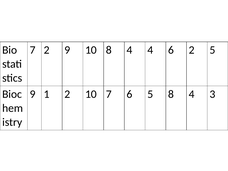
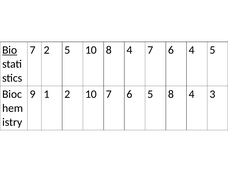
Bio underline: none -> present (10, 50)
2 9: 9 -> 5 (67, 50)
4 4: 4 -> 7 (150, 50)
6 2: 2 -> 4 (192, 50)
